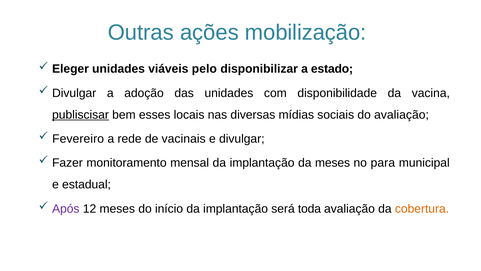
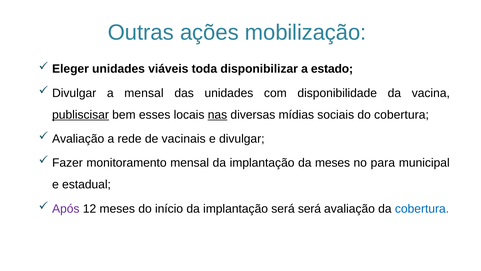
pelo: pelo -> toda (204, 69)
a adoção: adoção -> mensal (144, 93)
nas underline: none -> present (217, 115)
do avaliação: avaliação -> cobertura (401, 115)
Fevereiro: Fevereiro -> Avaliação (78, 139)
será toda: toda -> será (309, 208)
cobertura colour: orange -> blue (422, 208)
